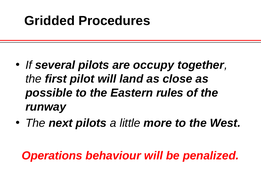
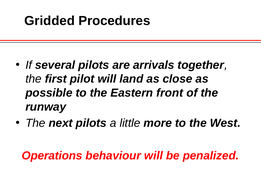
occupy: occupy -> arrivals (154, 65)
rules: rules -> front (170, 93)
